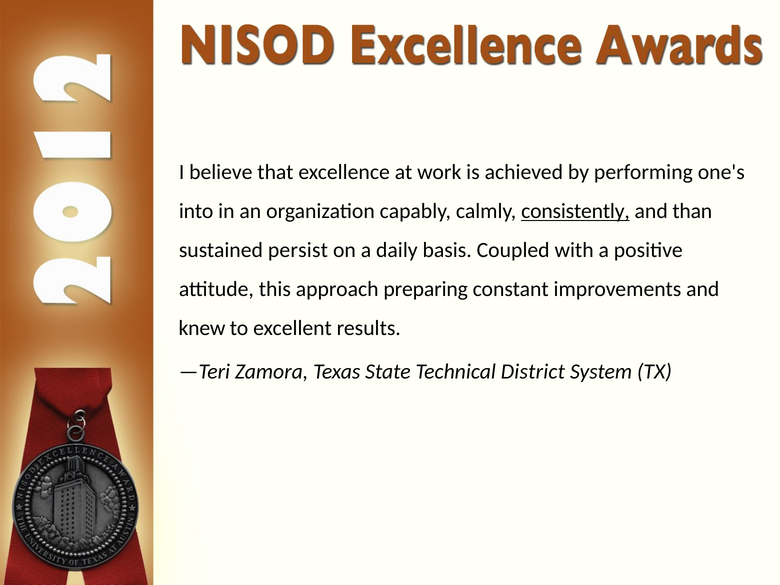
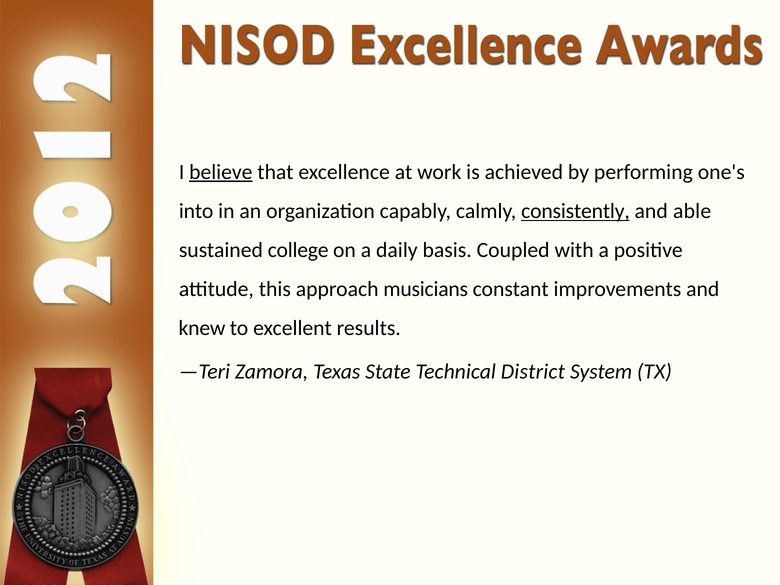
believe underline: none -> present (221, 172)
than: than -> able (692, 211)
persist: persist -> college (298, 250)
preparing: preparing -> musicians (426, 289)
